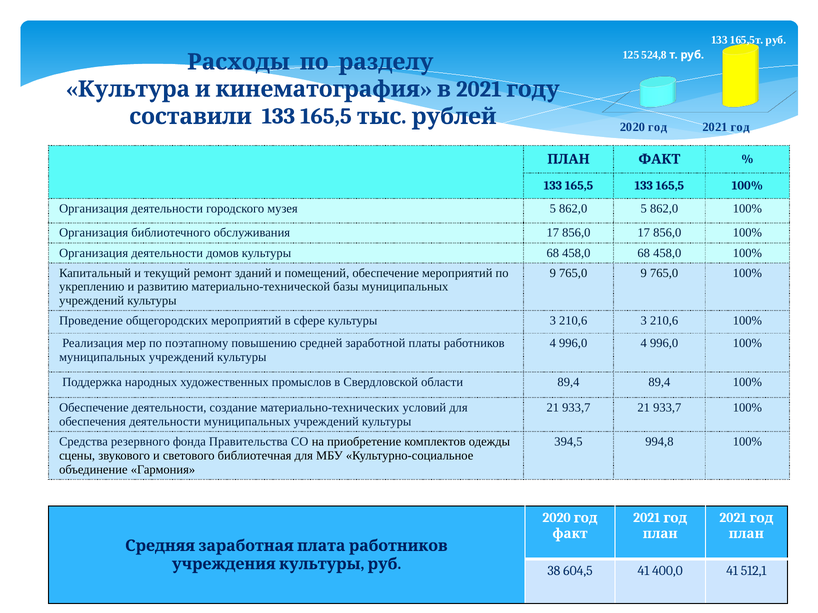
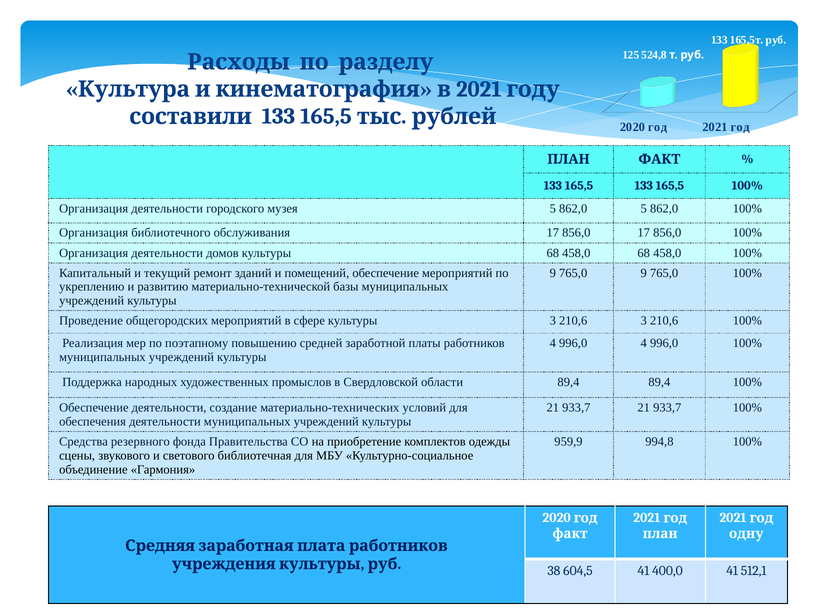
394,5: 394,5 -> 959,9 (568, 442)
план: план -> одну (746, 534)
